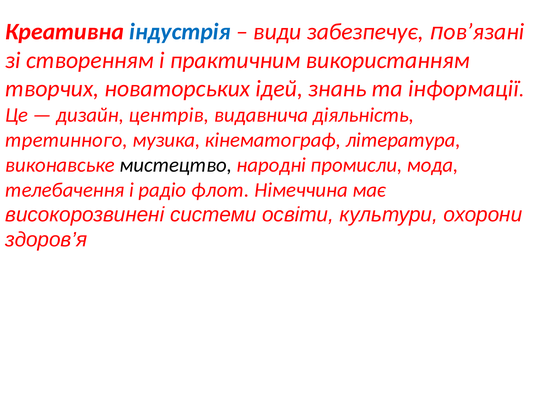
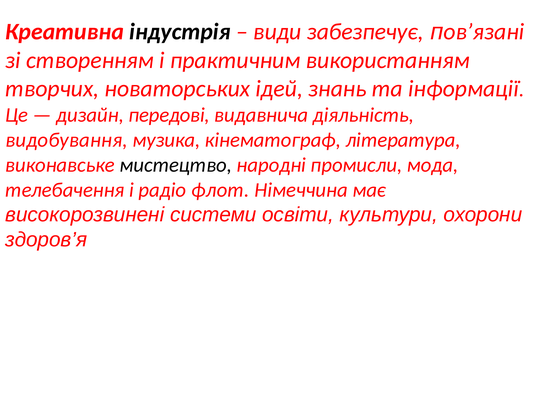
індустрія colour: blue -> black (180, 32)
центрів: центрів -> передові (169, 115)
третинного: третинного -> видобування (67, 140)
